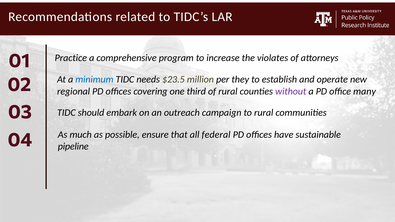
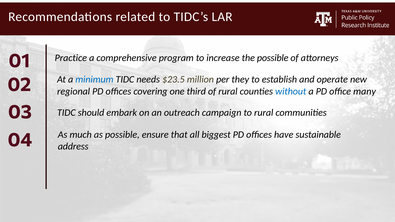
the violates: violates -> possible (273, 58)
without colour: purple -> blue (291, 91)
federal: federal -> biggest (216, 135)
pipeline: pipeline -> address (73, 147)
